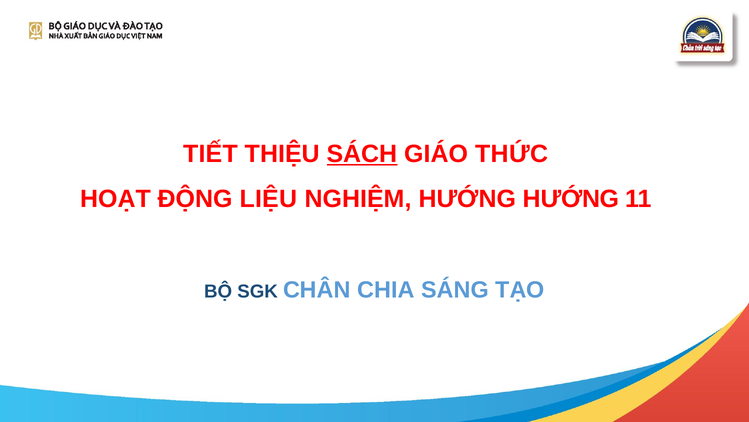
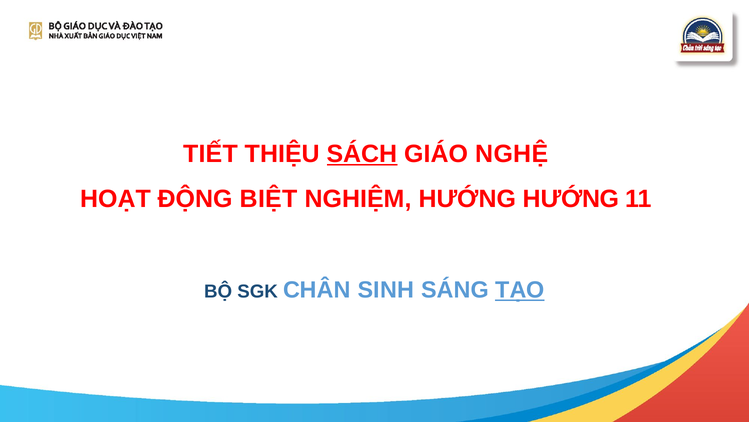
THỨC: THỨC -> NGHỆ (512, 154)
LIỆU: LIỆU -> BIỆT (269, 199)
CHIA: CHIA -> SINH (386, 290)
TẠO underline: none -> present (520, 290)
